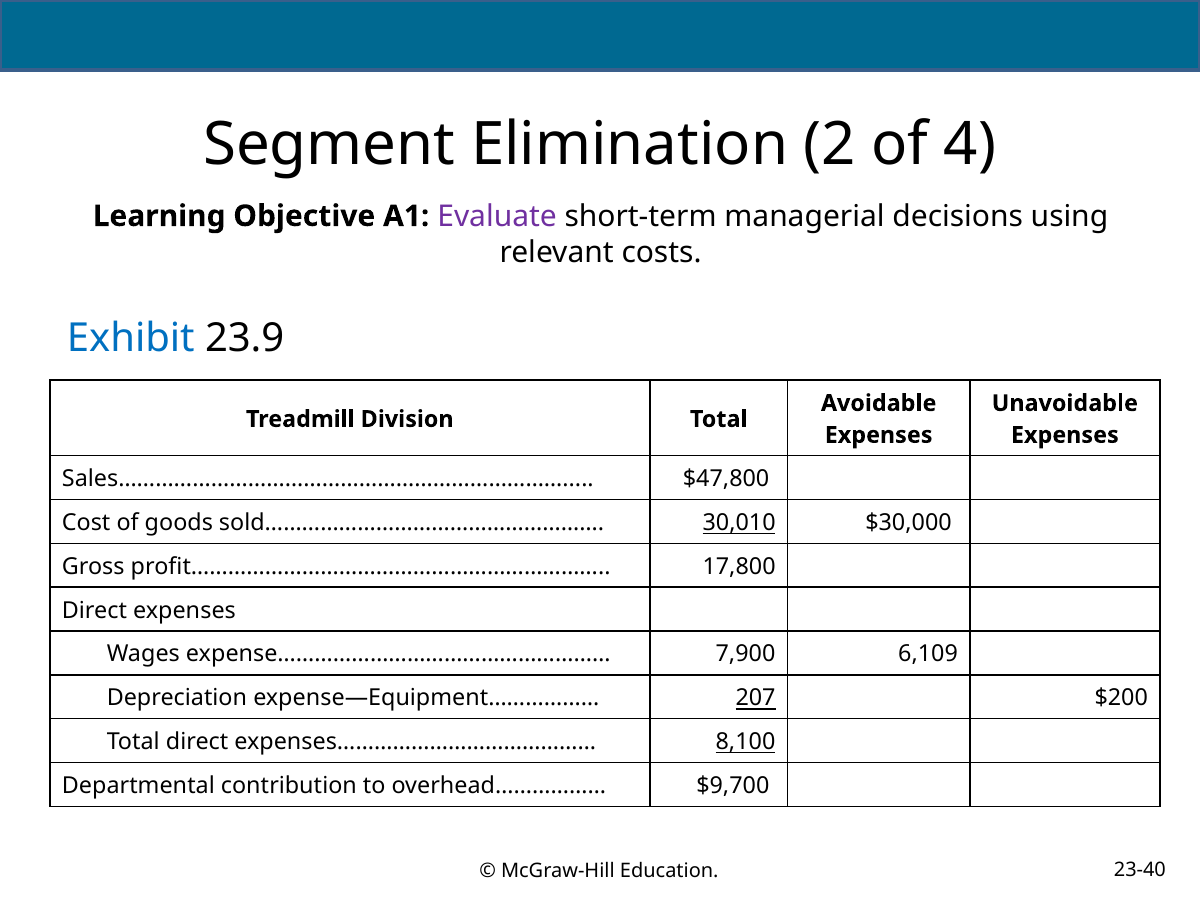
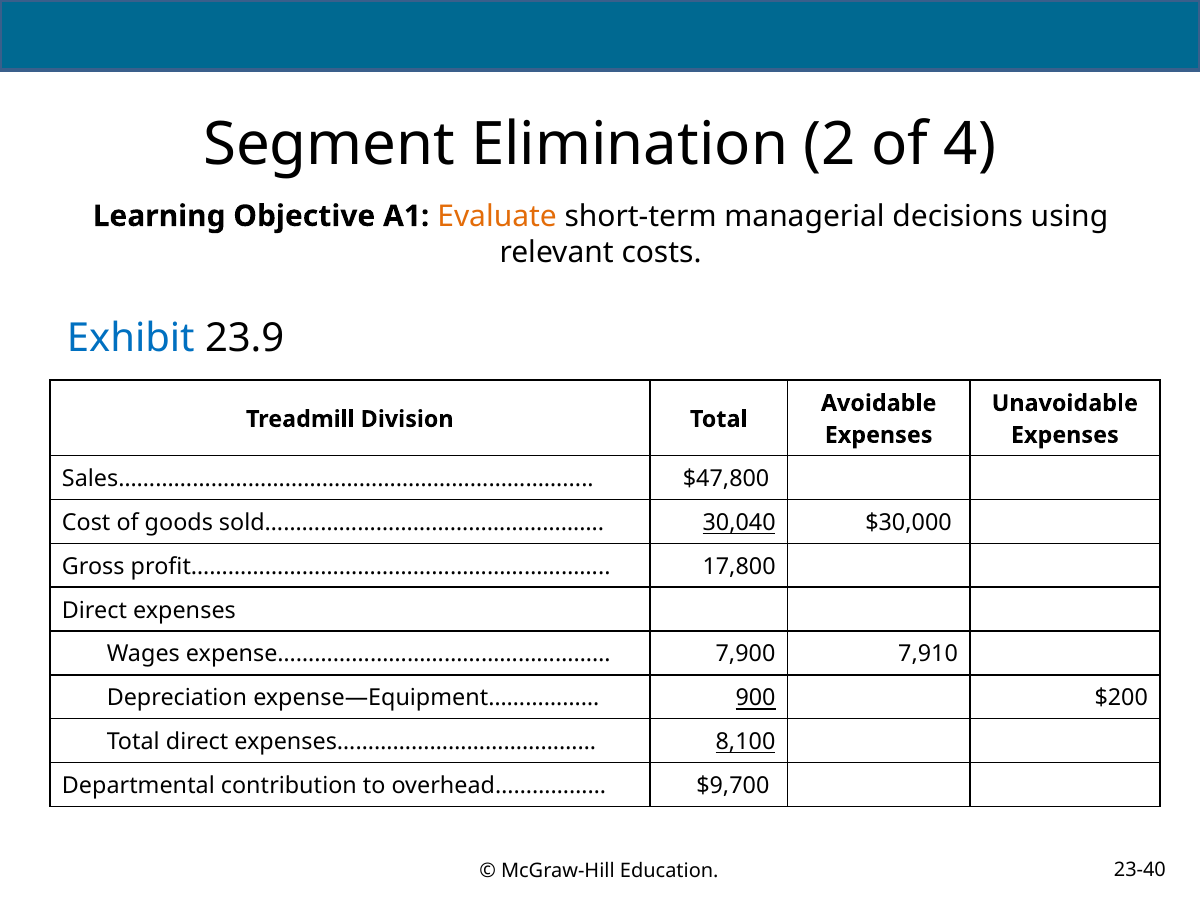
Evaluate colour: purple -> orange (497, 216)
30,010: 30,010 -> 30,040 (739, 523)
6,109: 6,109 -> 7,910 (928, 654)
207: 207 -> 900 (756, 698)
